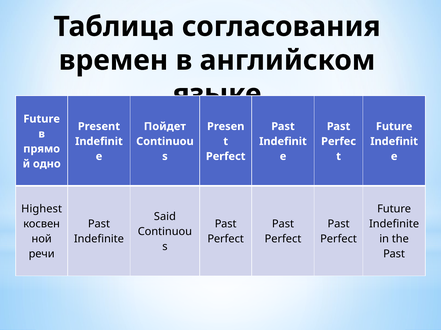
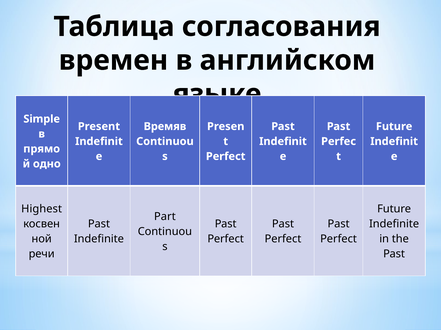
Future: Future -> Simple (42, 119)
Пойдет: Пойдет -> Времяв (165, 127)
Said: Said -> Part (165, 217)
